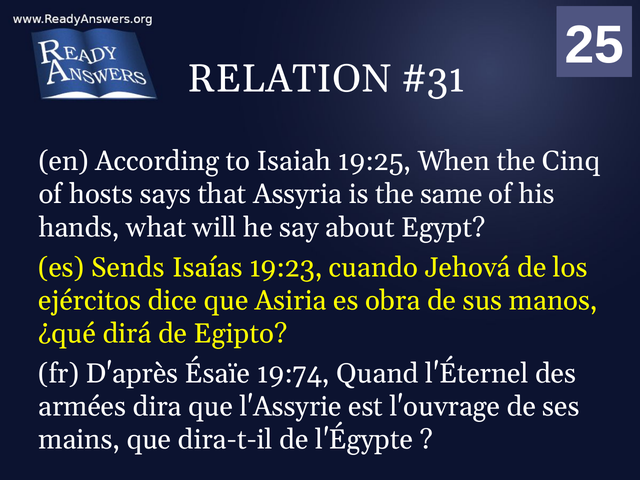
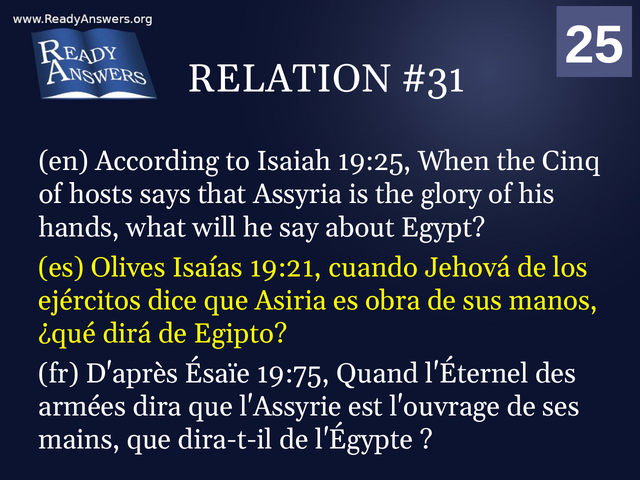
same: same -> glory (451, 194)
Sends: Sends -> Olives (128, 267)
19:23: 19:23 -> 19:21 (286, 267)
19:74: 19:74 -> 19:75 (293, 374)
